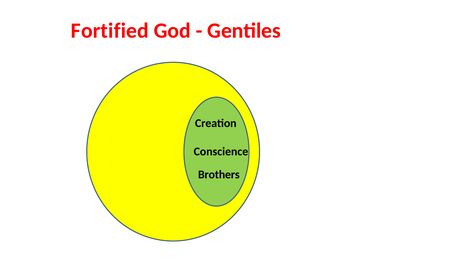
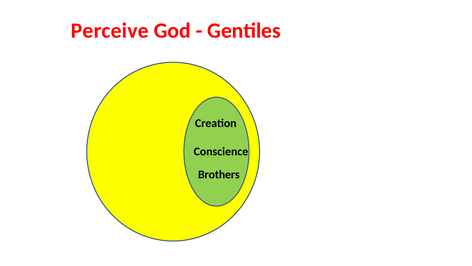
Fortified: Fortified -> Perceive (110, 31)
